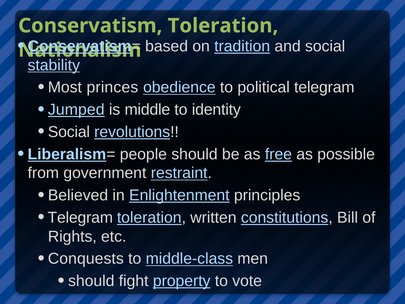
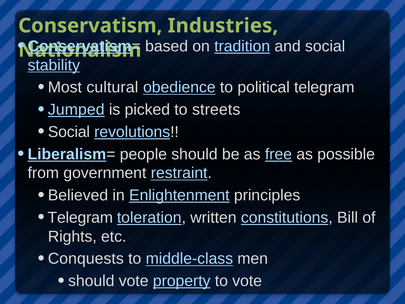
Conservatism Toleration: Toleration -> Industries (223, 26)
princes: princes -> cultural (112, 87)
middle: middle -> picked (147, 110)
identity: identity -> streets (216, 110)
should fight: fight -> vote (134, 281)
